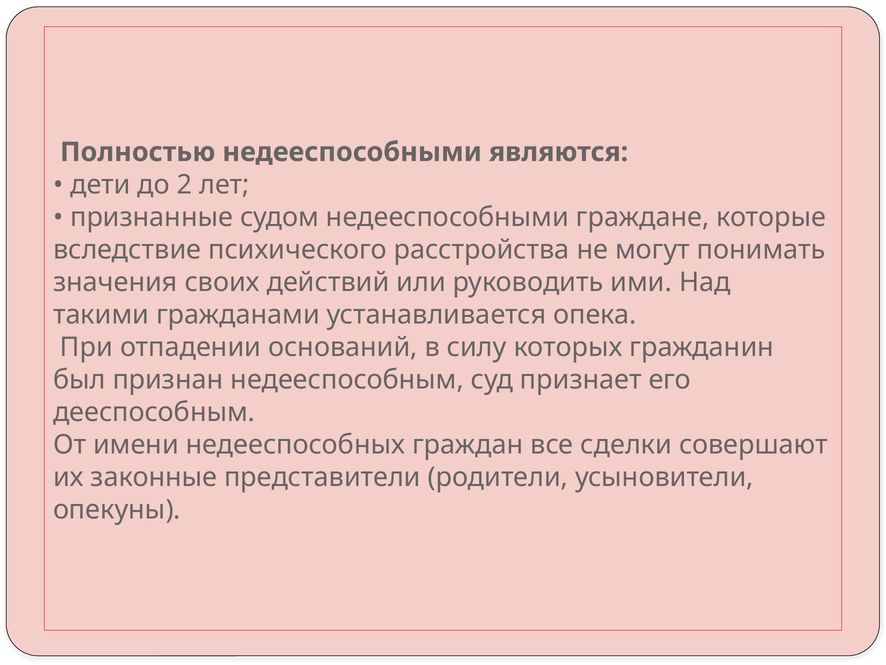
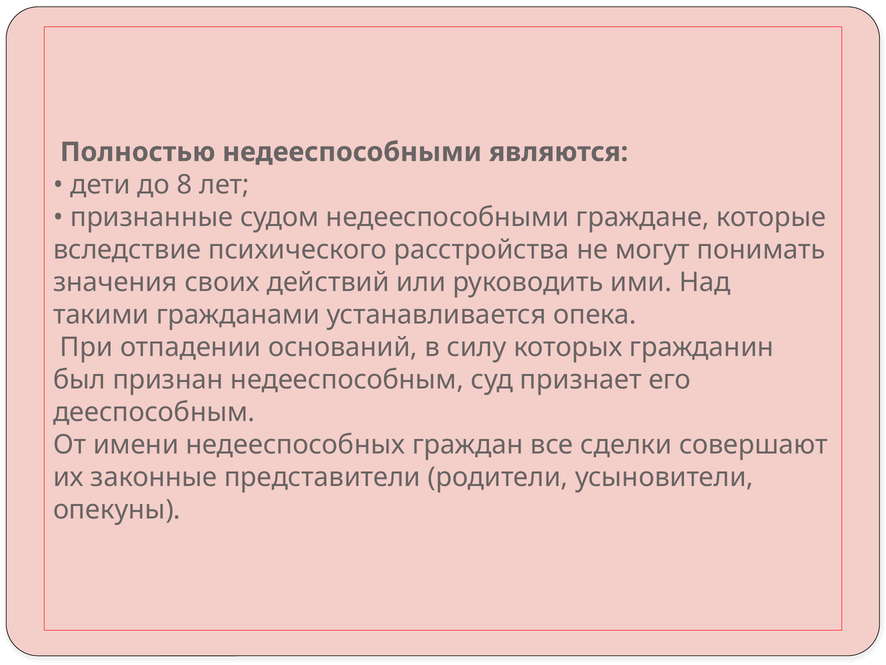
2: 2 -> 8 (185, 184)
